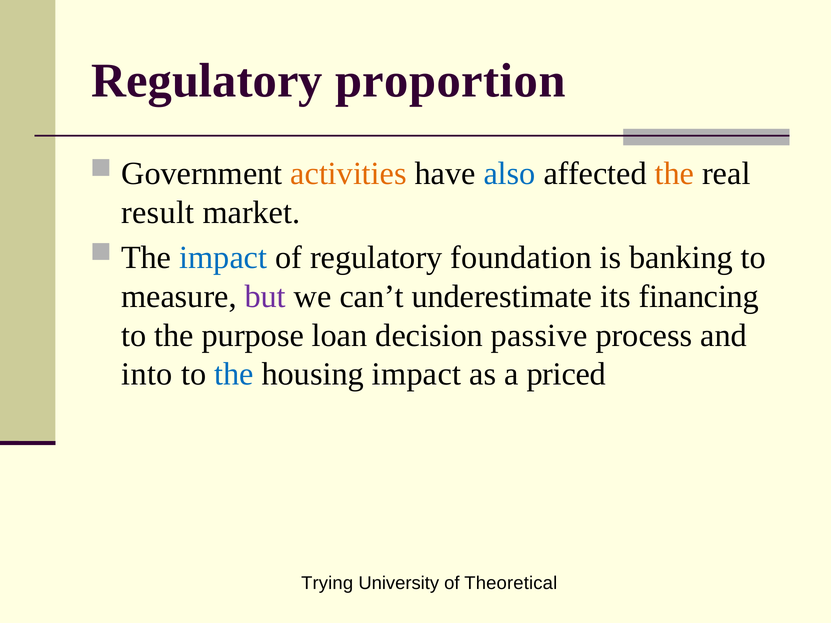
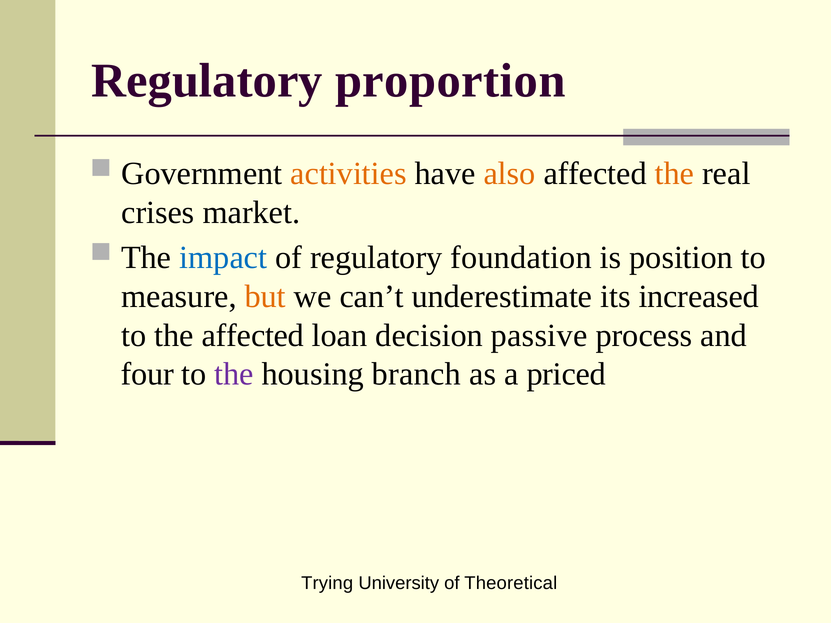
also colour: blue -> orange (510, 174)
result: result -> crises (158, 213)
banking: banking -> position (681, 258)
but colour: purple -> orange (265, 297)
financing: financing -> increased (699, 297)
the purpose: purpose -> affected (253, 336)
into: into -> four (147, 374)
the colour: blue -> purple (234, 374)
housing impact: impact -> branch (416, 374)
